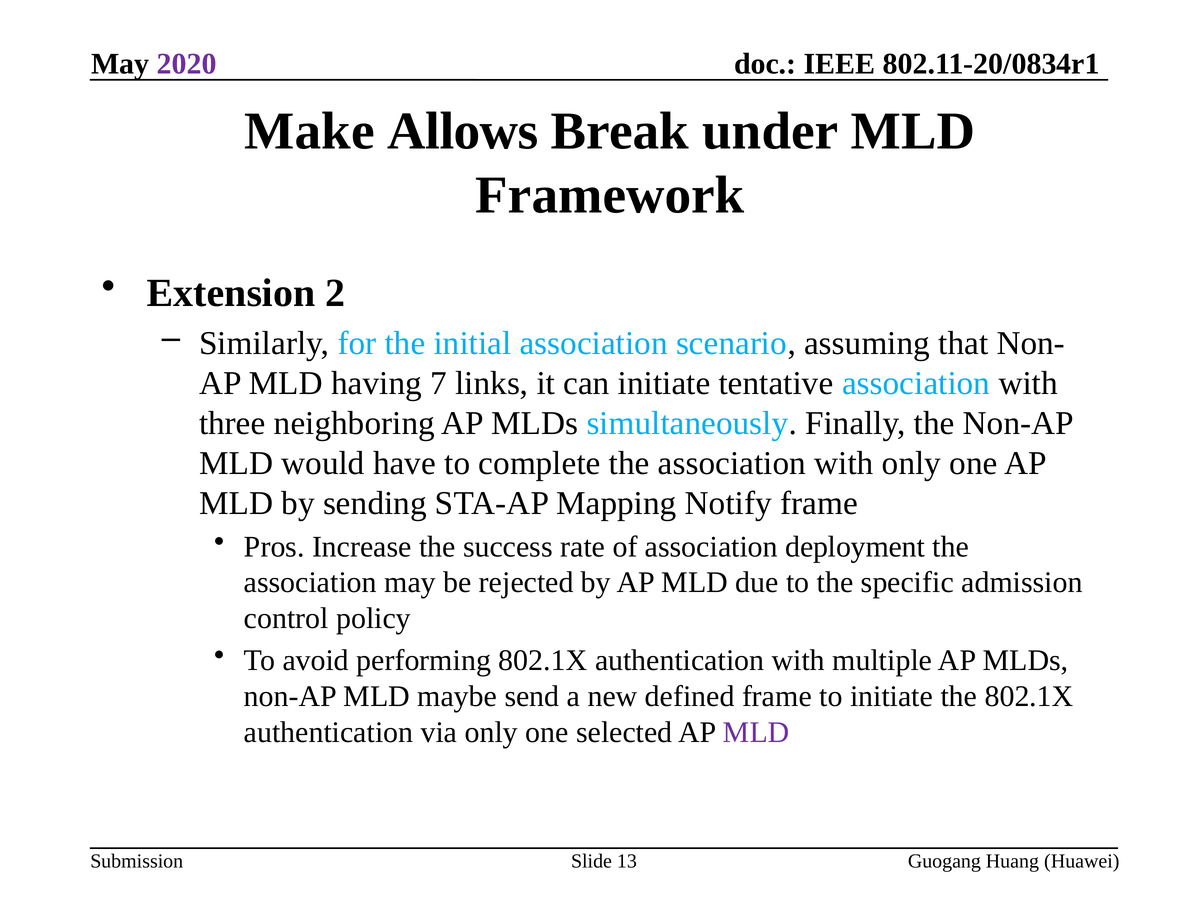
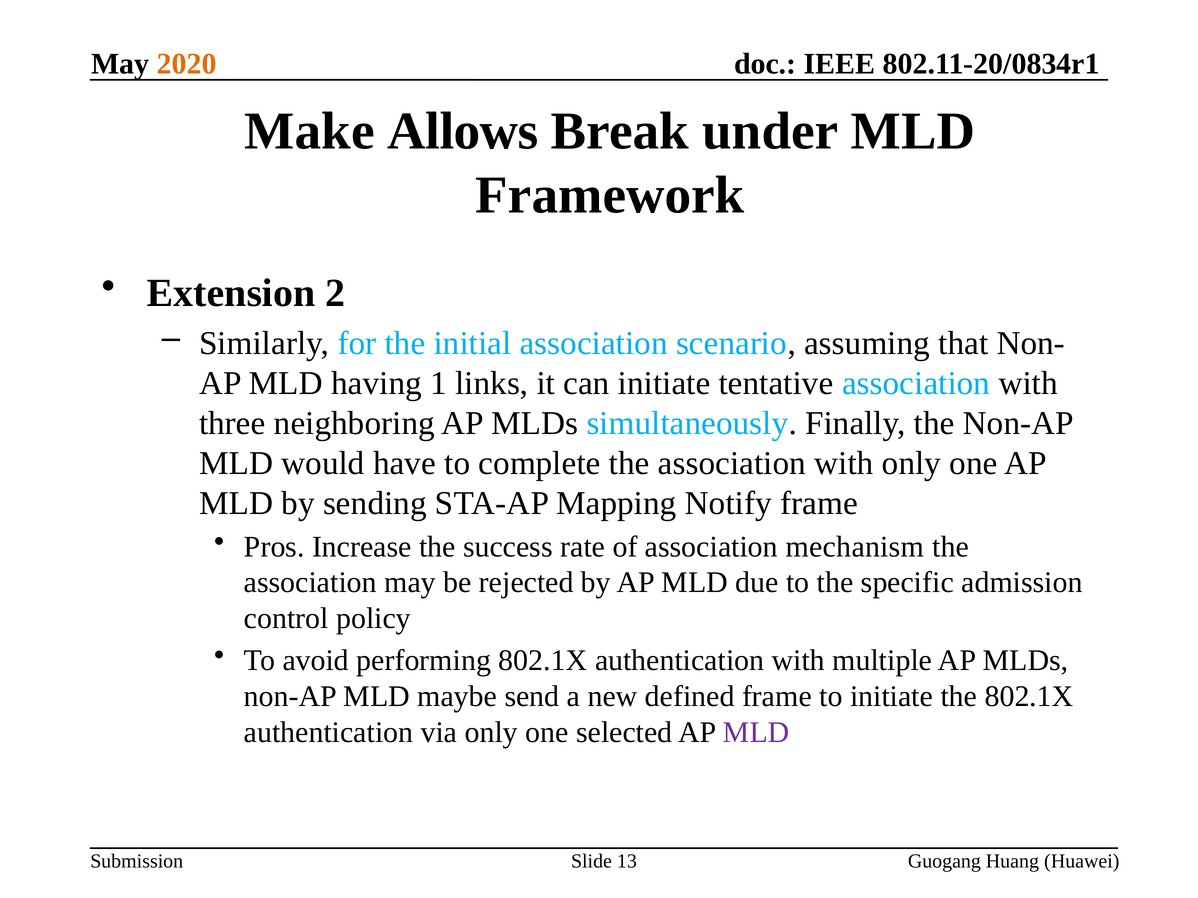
2020 colour: purple -> orange (187, 64)
7: 7 -> 1 (439, 383)
deployment: deployment -> mechanism (855, 547)
